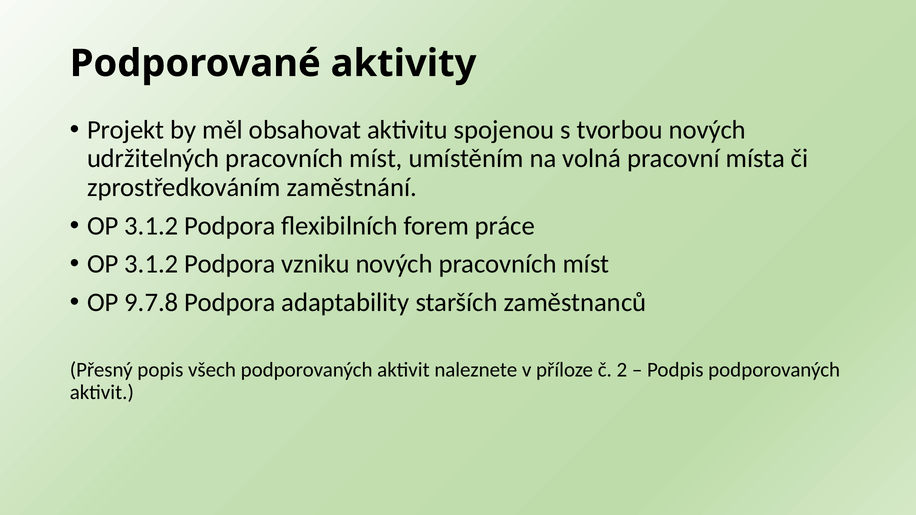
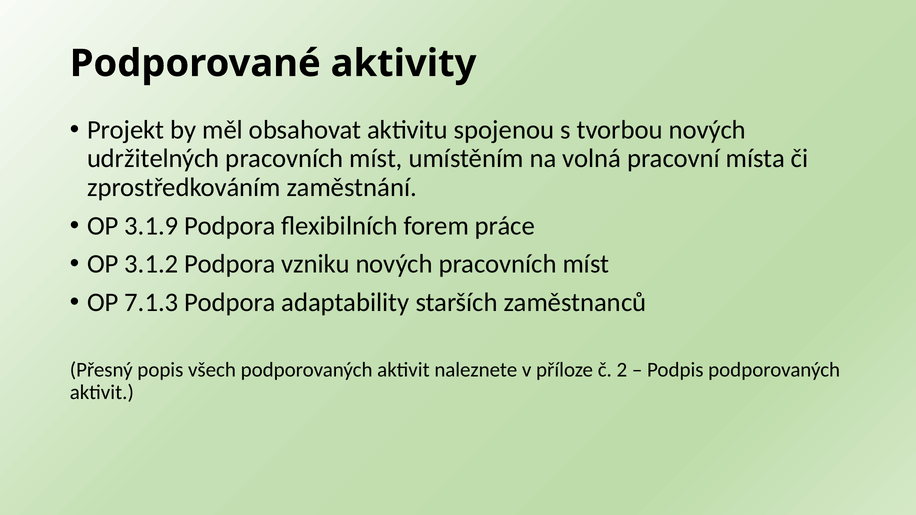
3.1.2: 3.1.2 -> 3.1.9 (151, 226)
9.7.8: 9.7.8 -> 7.1.3 (151, 303)
